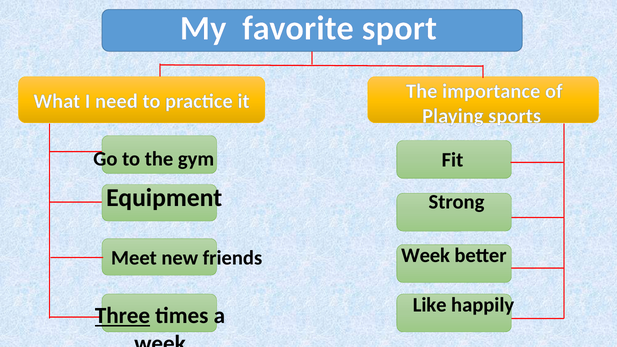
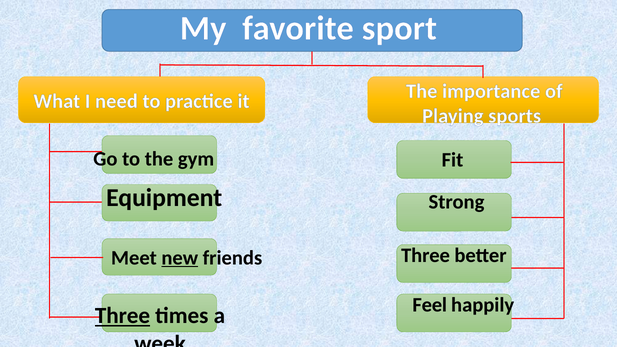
Week: Week -> Three (426, 256)
new underline: none -> present (180, 258)
Like: Like -> Feel (430, 305)
